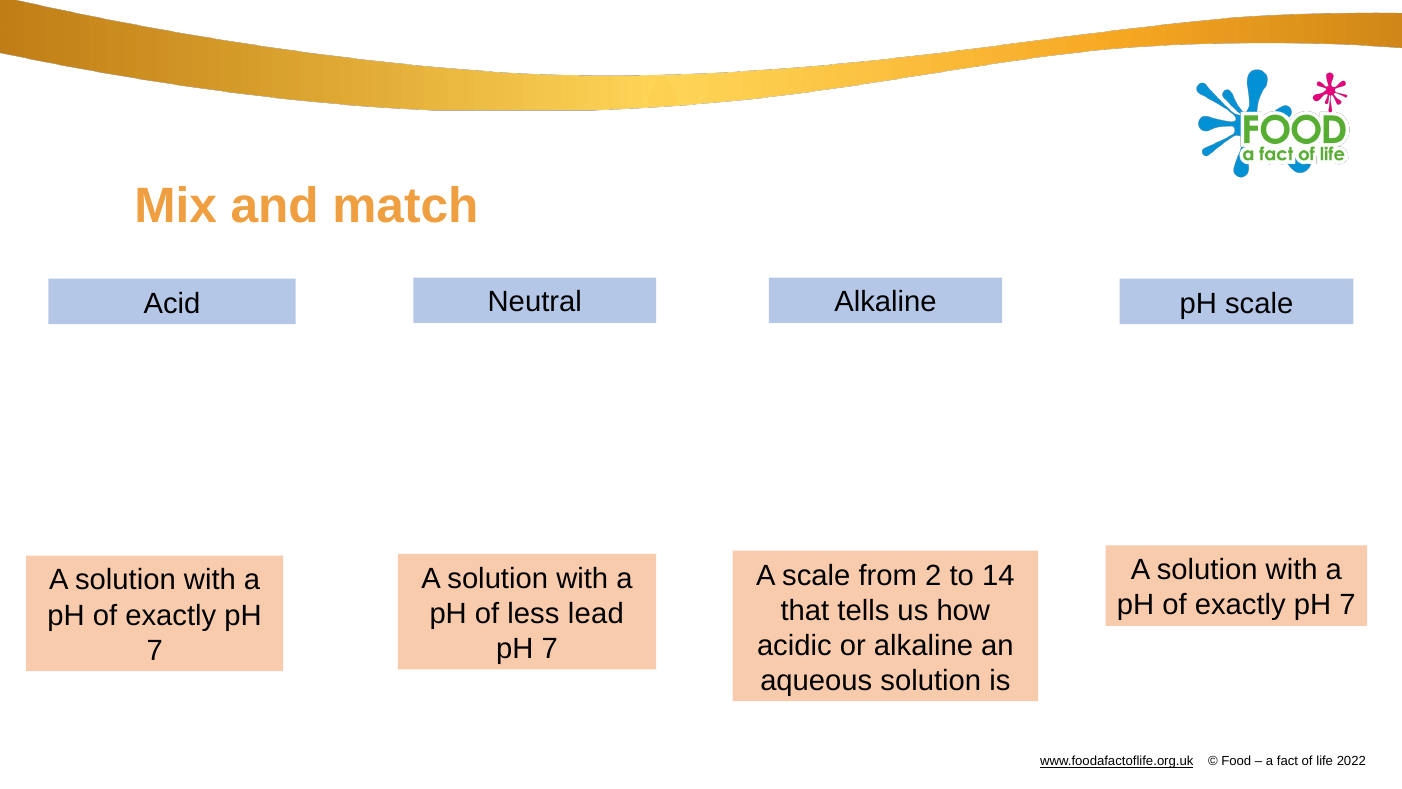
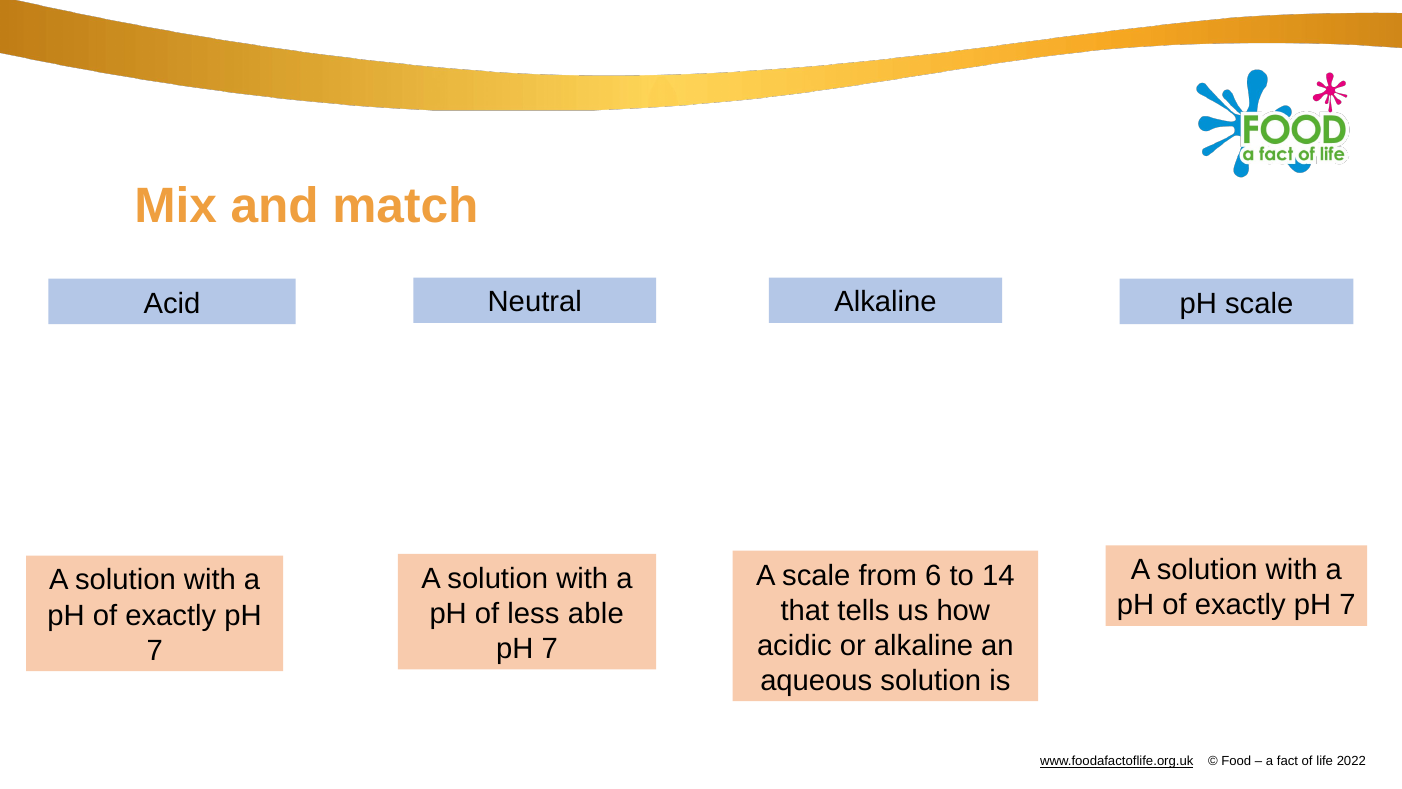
2: 2 -> 6 (933, 575)
lead: lead -> able (596, 613)
